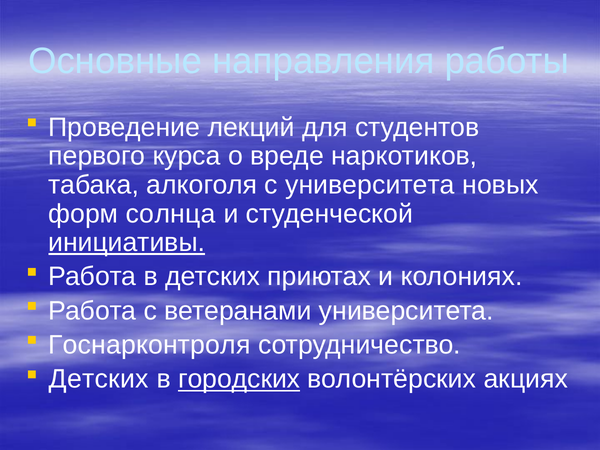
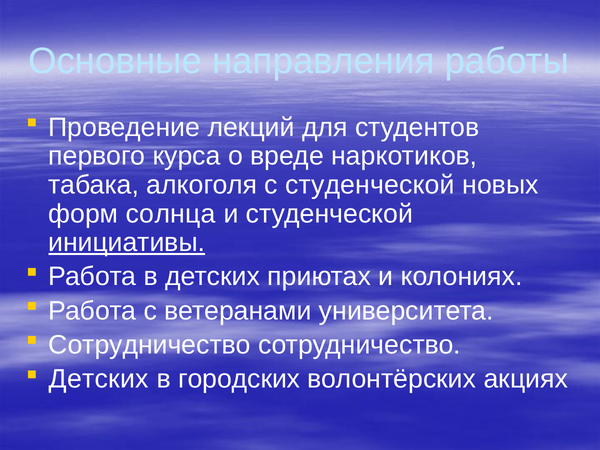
с университета: университета -> студенческой (370, 185)
Госнарконтроля: Госнарконтроля -> Сотрудничество (150, 345)
городских underline: present -> none (239, 379)
